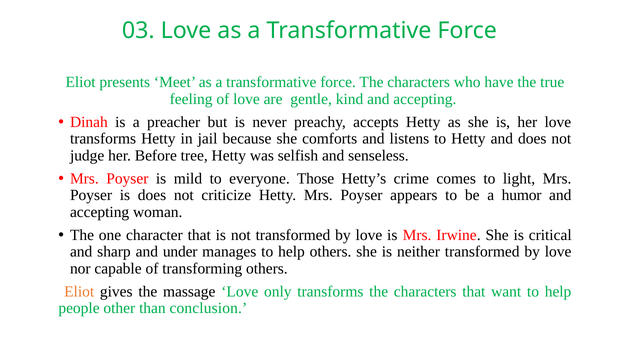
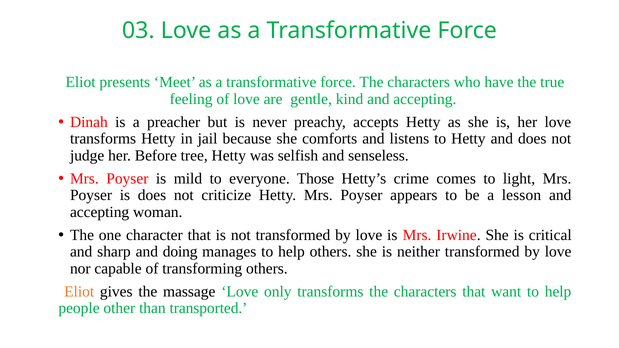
humor: humor -> lesson (521, 195)
under: under -> doing (180, 252)
conclusion: conclusion -> transported (208, 309)
